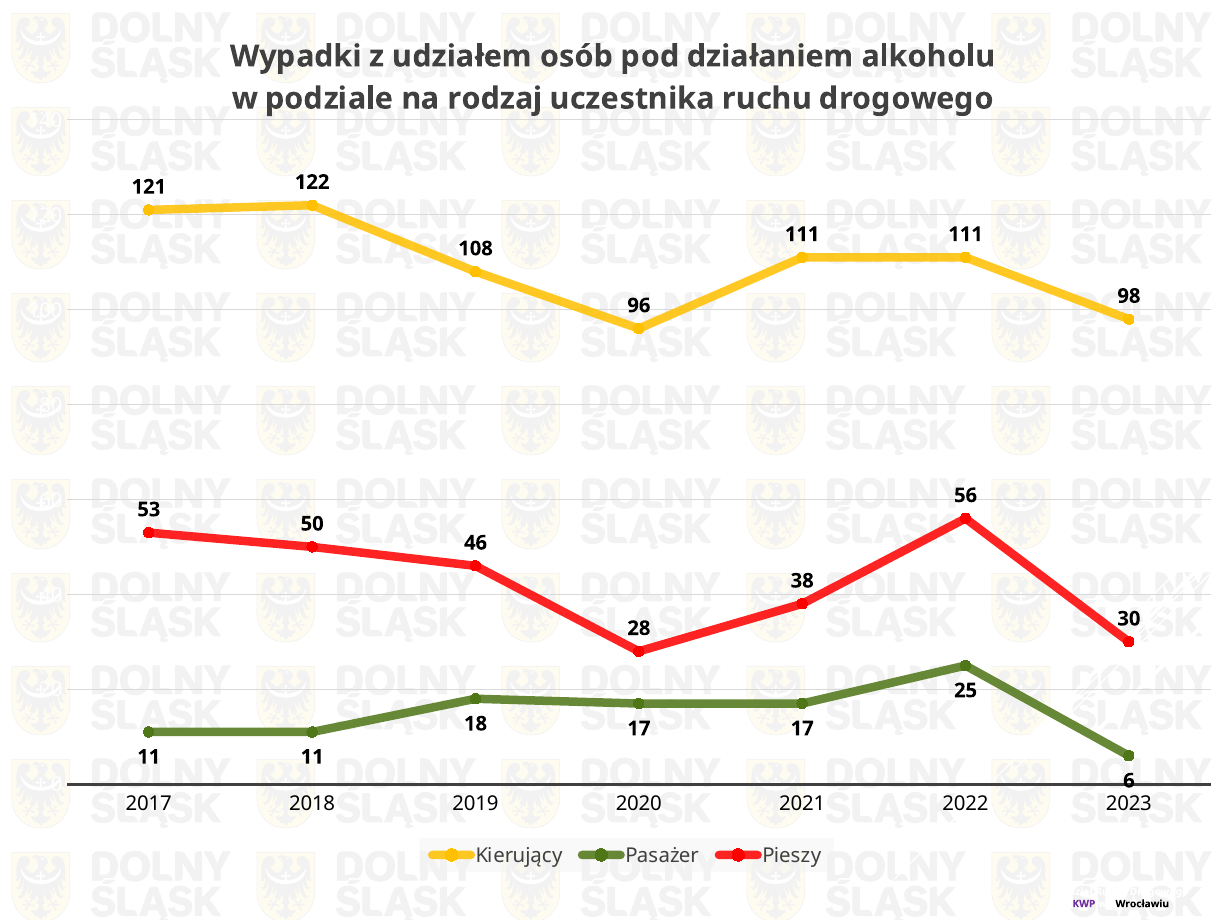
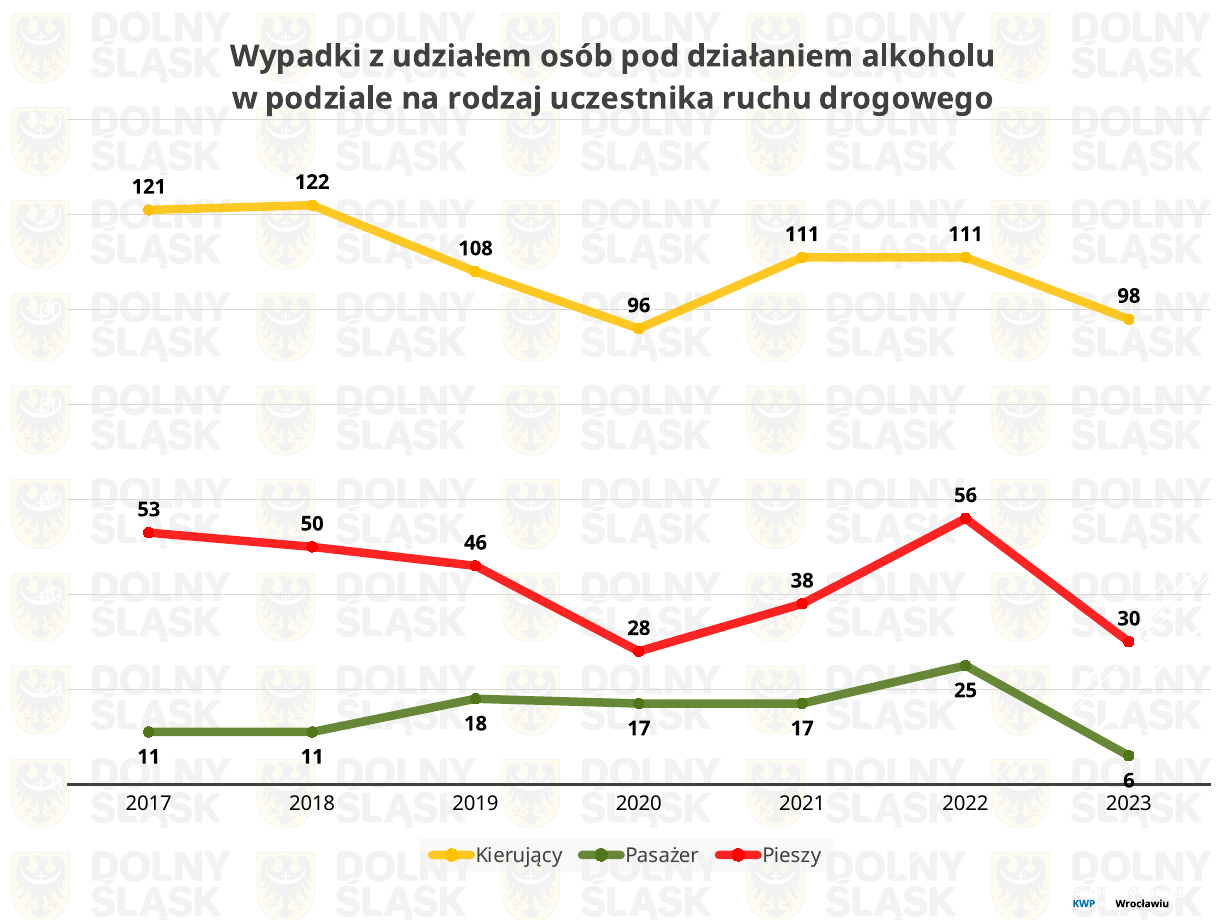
KWP colour: purple -> blue (1084, 903)
